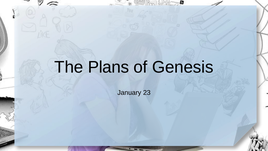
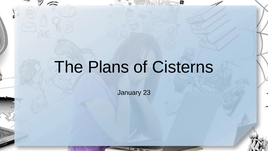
Genesis: Genesis -> Cisterns (183, 67)
